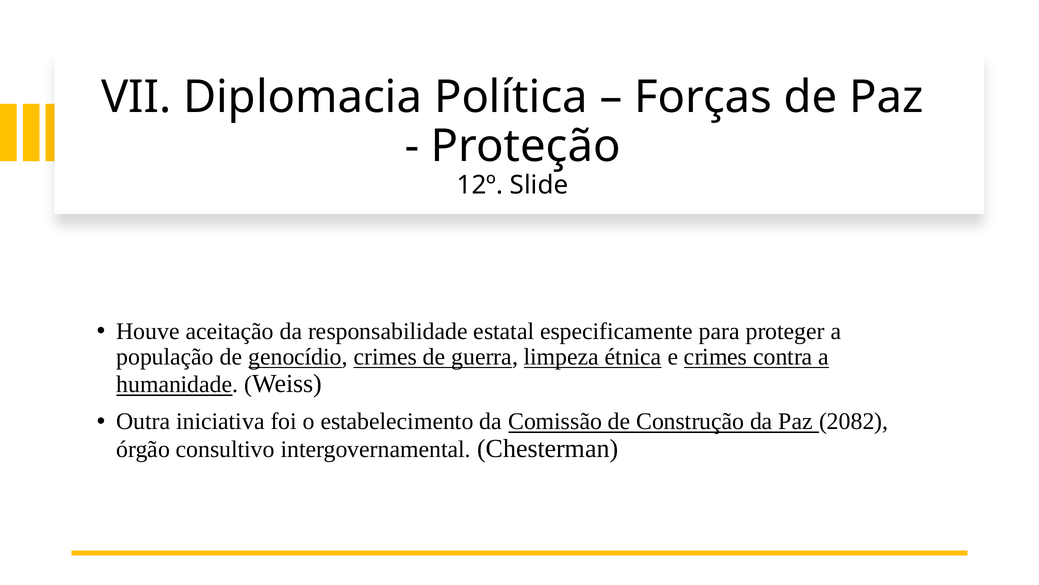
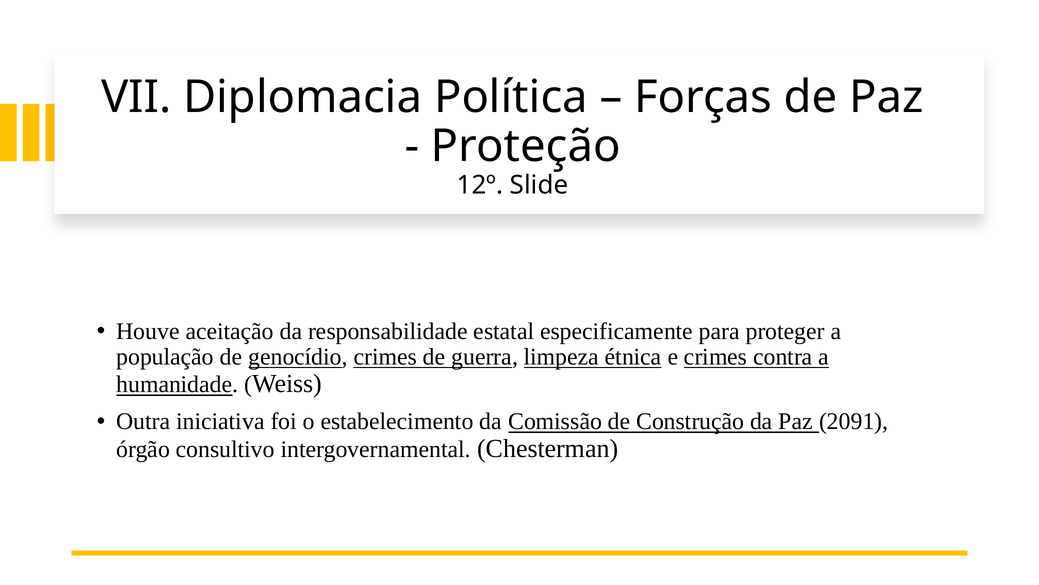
2082: 2082 -> 2091 (854, 421)
